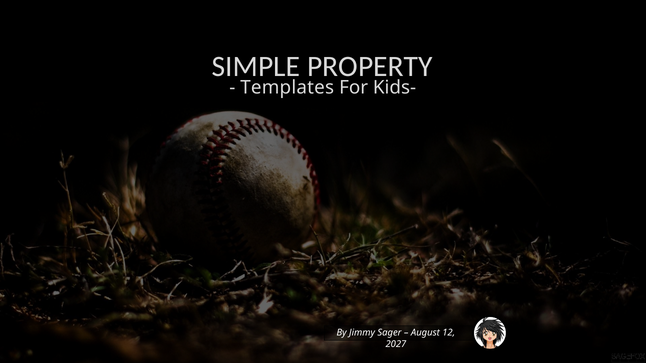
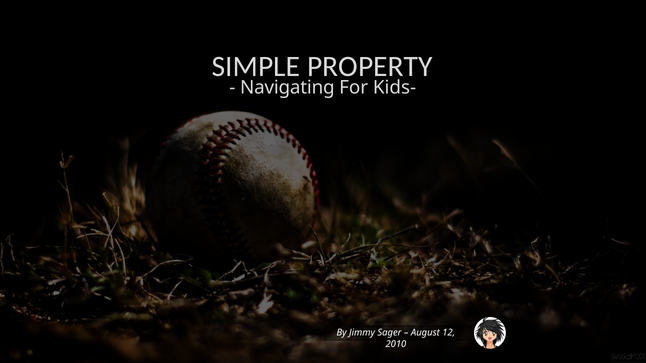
Templates: Templates -> Navigating (287, 88)
2027: 2027 -> 2010 (396, 344)
